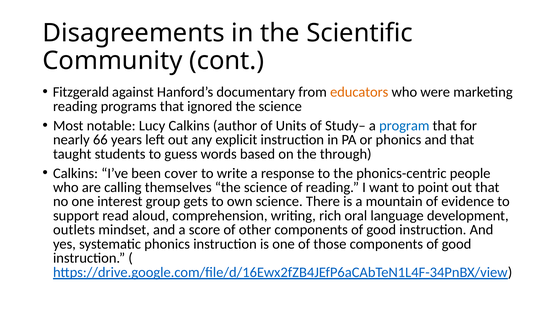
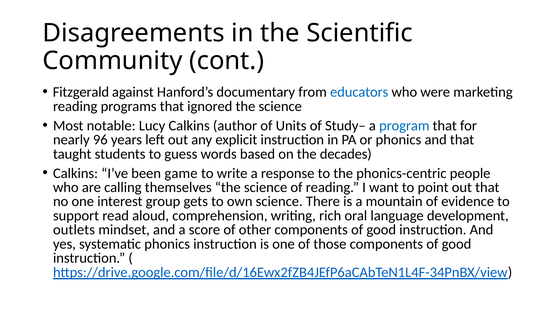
educators colour: orange -> blue (359, 92)
66: 66 -> 96 (100, 140)
through: through -> decades (346, 154)
cover: cover -> game (181, 173)
